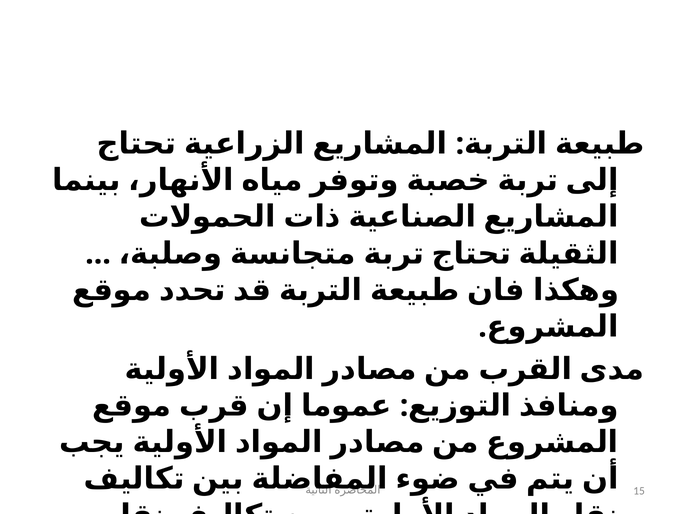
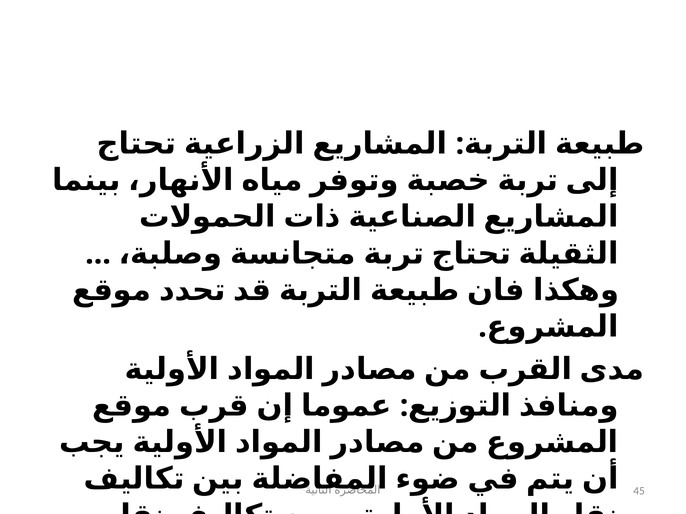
15: 15 -> 45 (639, 491)
